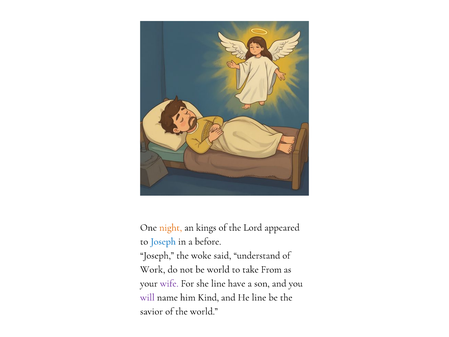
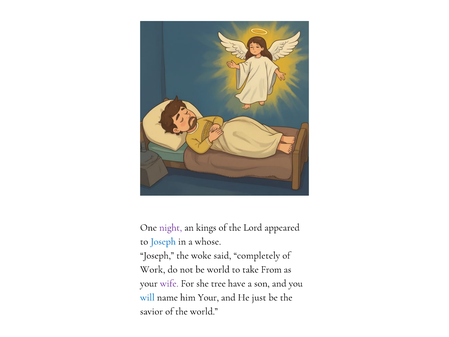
night colour: orange -> purple (171, 227)
before: before -> whose (208, 241)
understand: understand -> completely (257, 255)
she line: line -> tree (218, 283)
will colour: purple -> blue (147, 297)
him Kind: Kind -> Your (208, 297)
He line: line -> just (259, 297)
